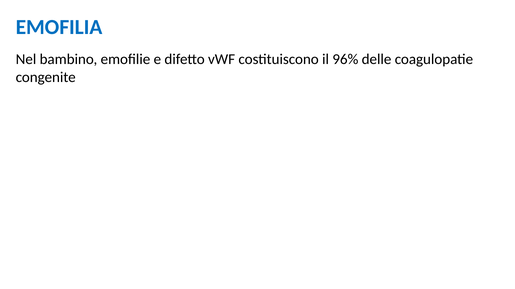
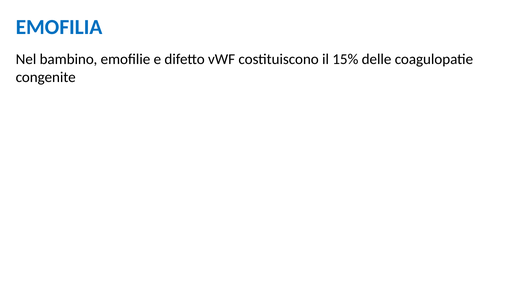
96%: 96% -> 15% (345, 59)
